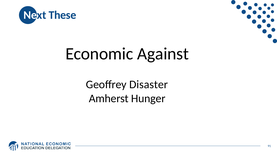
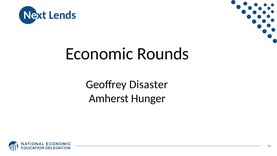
These: These -> Lends (62, 15)
Against: Against -> Rounds (163, 54)
